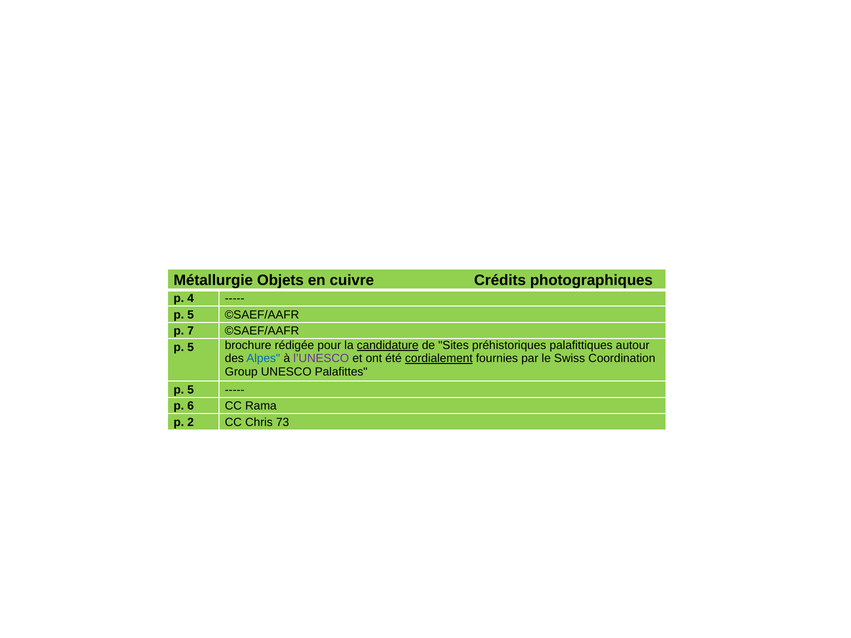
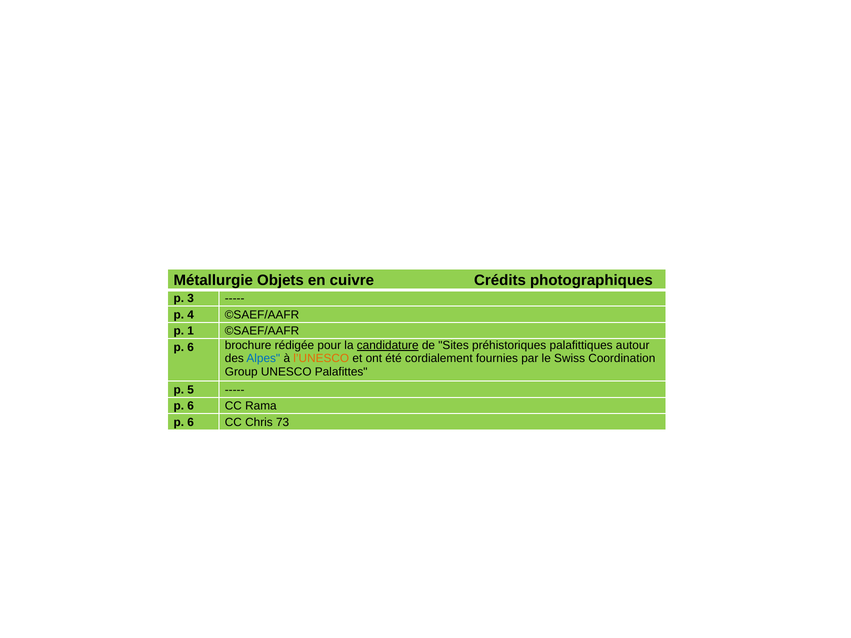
4: 4 -> 3 (191, 299)
5: 5 -> 4 (191, 315)
7: 7 -> 1 (191, 331)
5: 5 -> 6 (191, 347)
l’UNESCO colour: purple -> orange (321, 359)
cordialement underline: present -> none (439, 359)
2: 2 -> 6 (191, 422)
